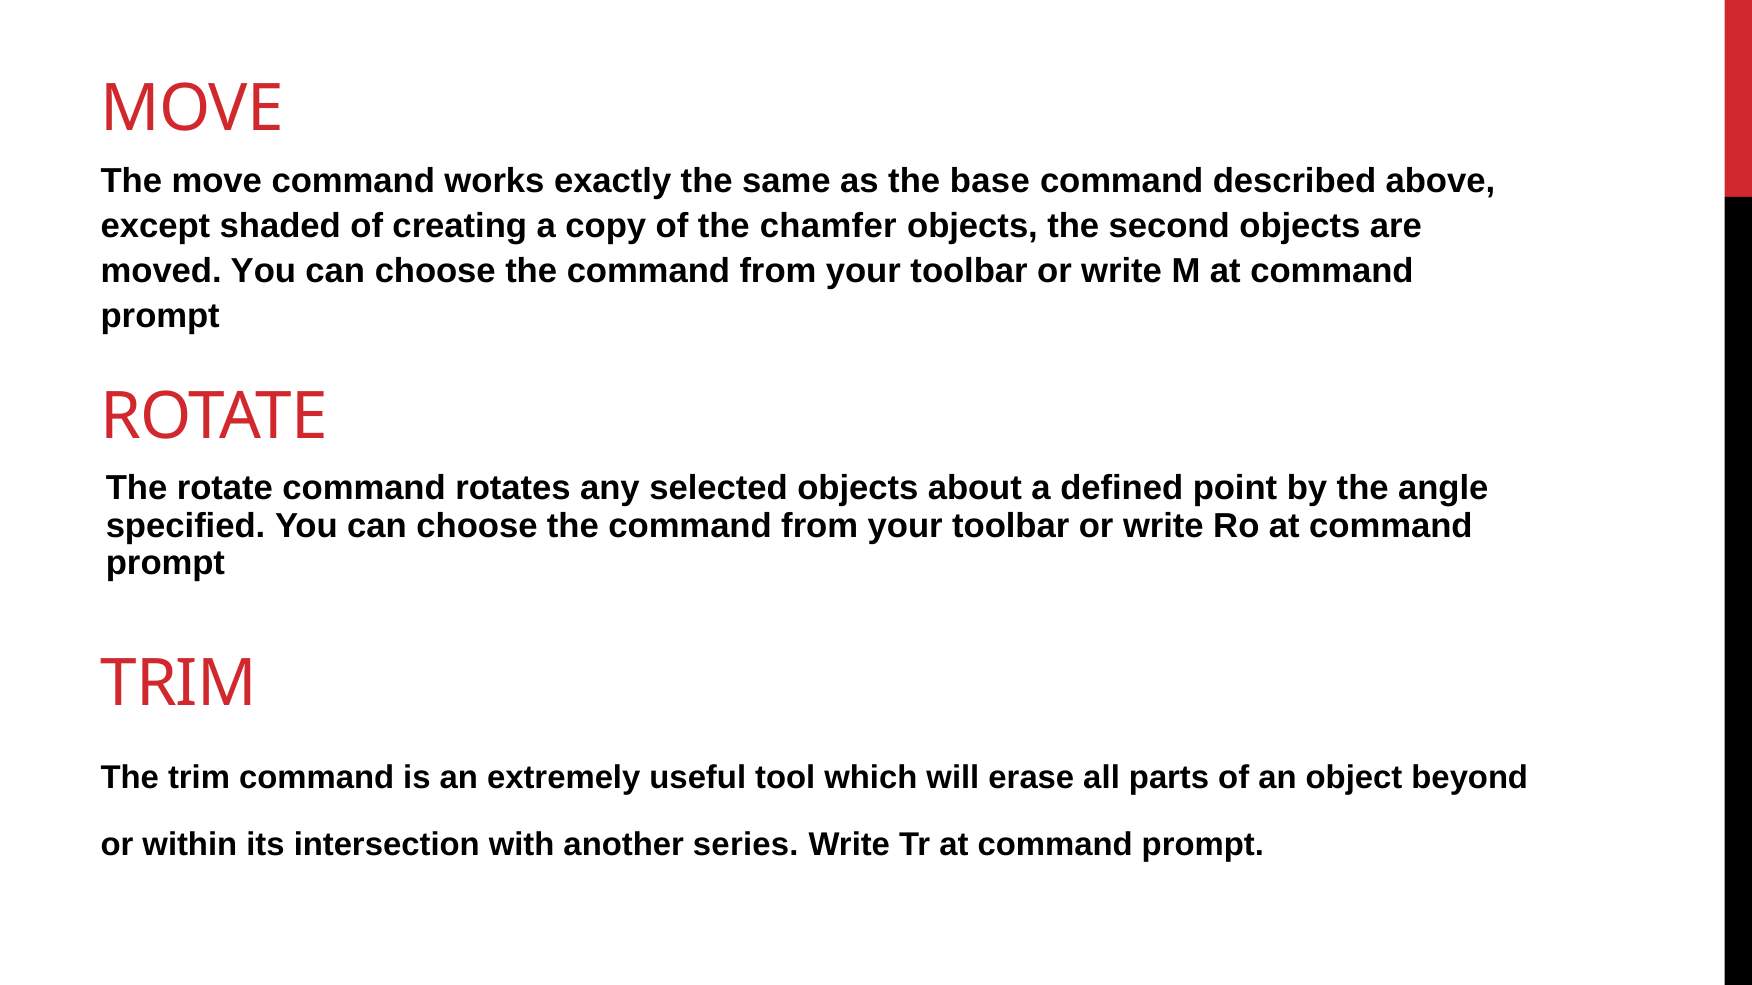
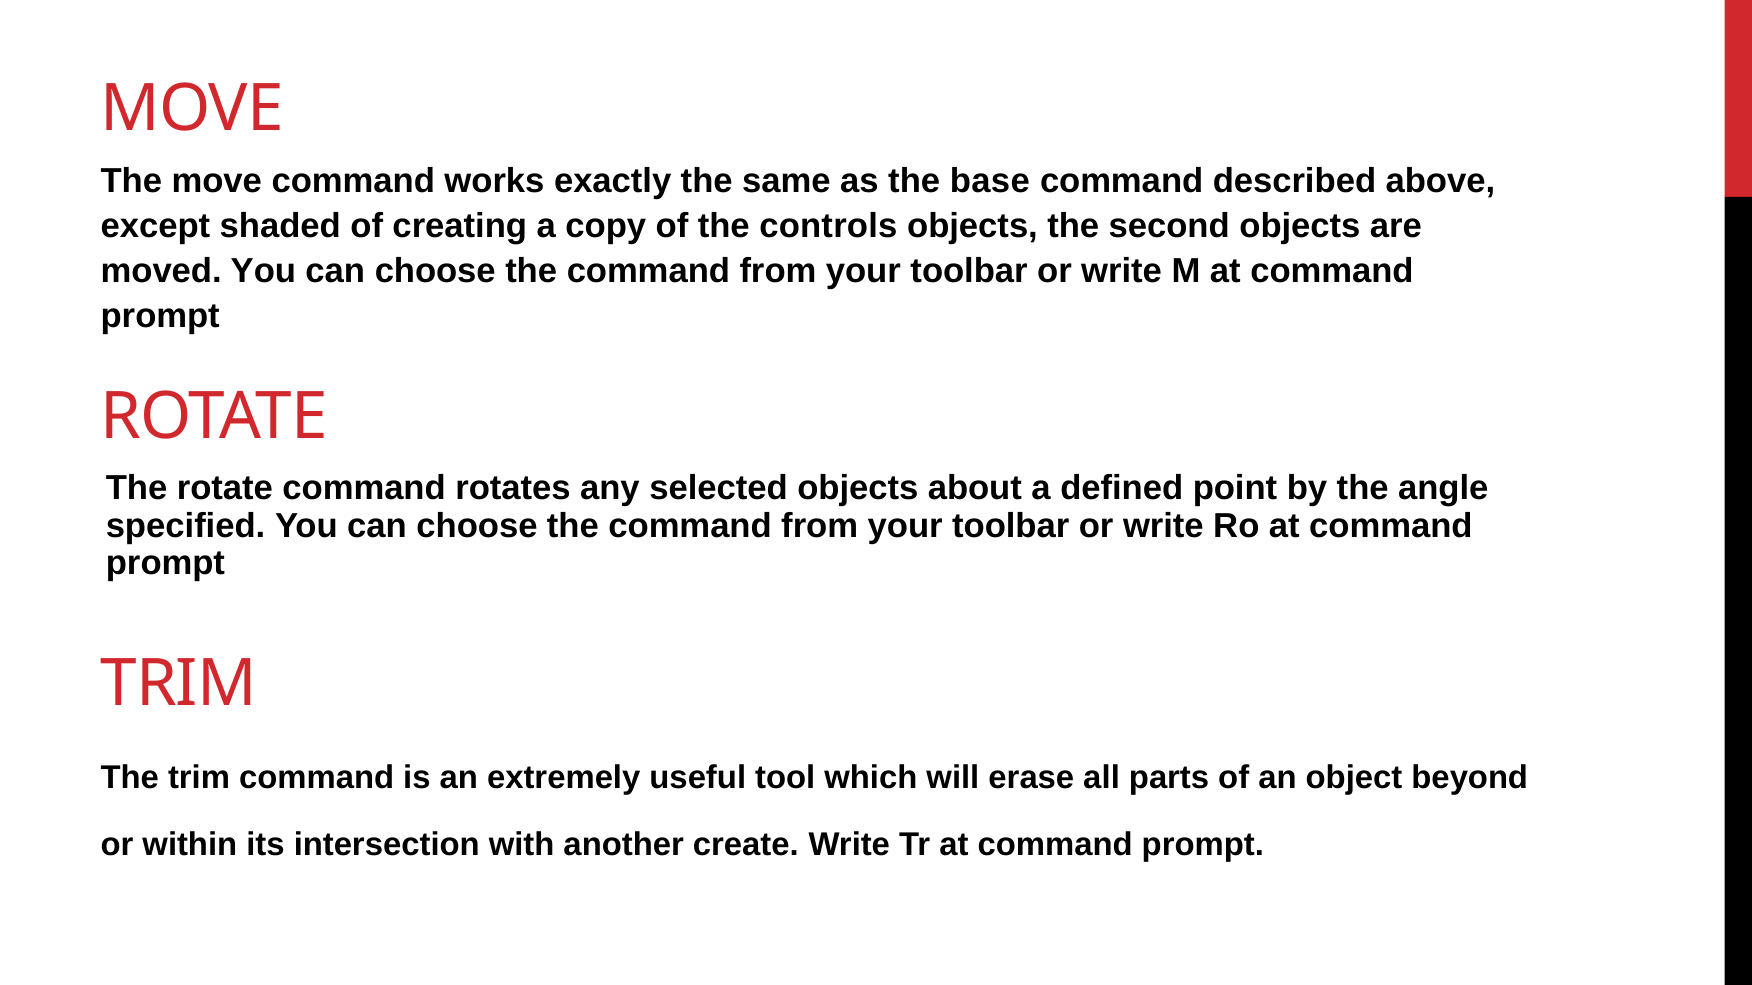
chamfer: chamfer -> controls (828, 226)
series: series -> create (746, 845)
